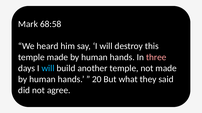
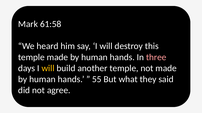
68:58: 68:58 -> 61:58 (51, 24)
will colour: light blue -> yellow (48, 69)
20: 20 -> 55 (97, 80)
